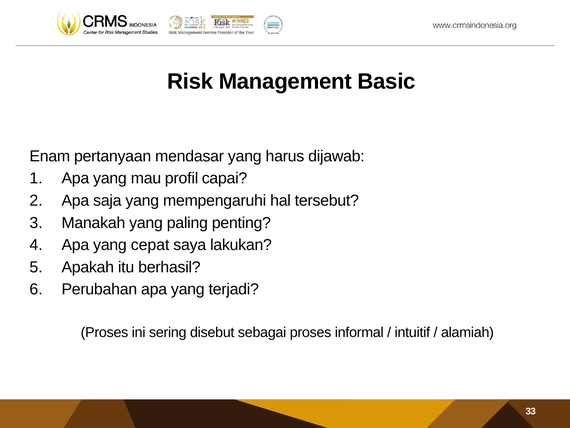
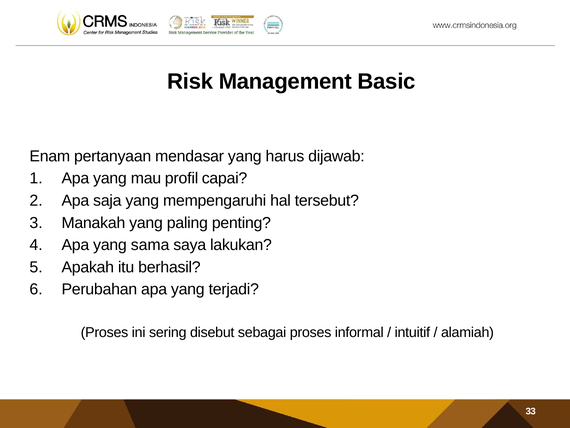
cepat: cepat -> sama (150, 245)
